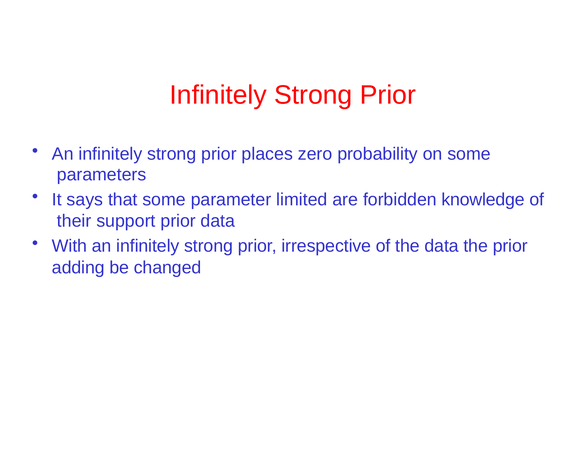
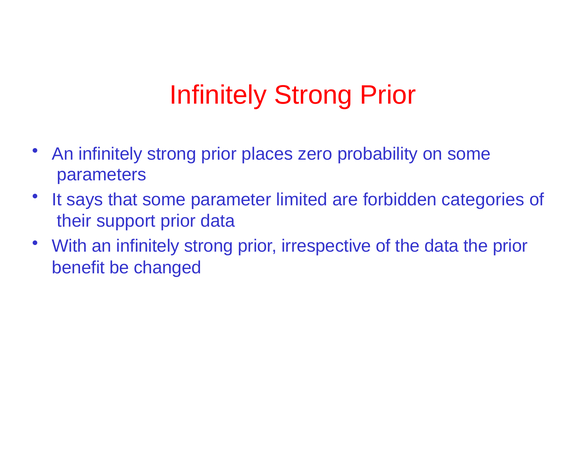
knowledge: knowledge -> categories (483, 200)
adding: adding -> benefit (78, 268)
